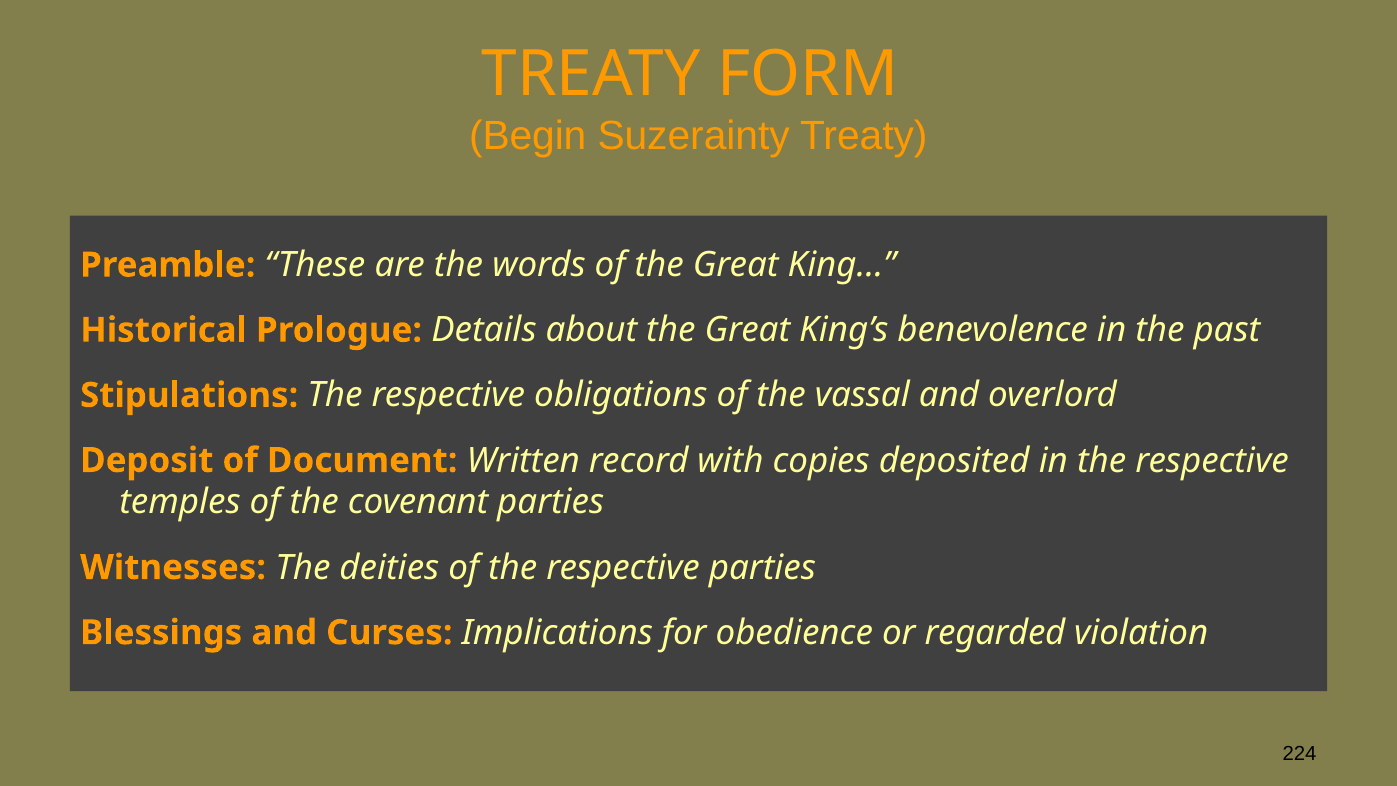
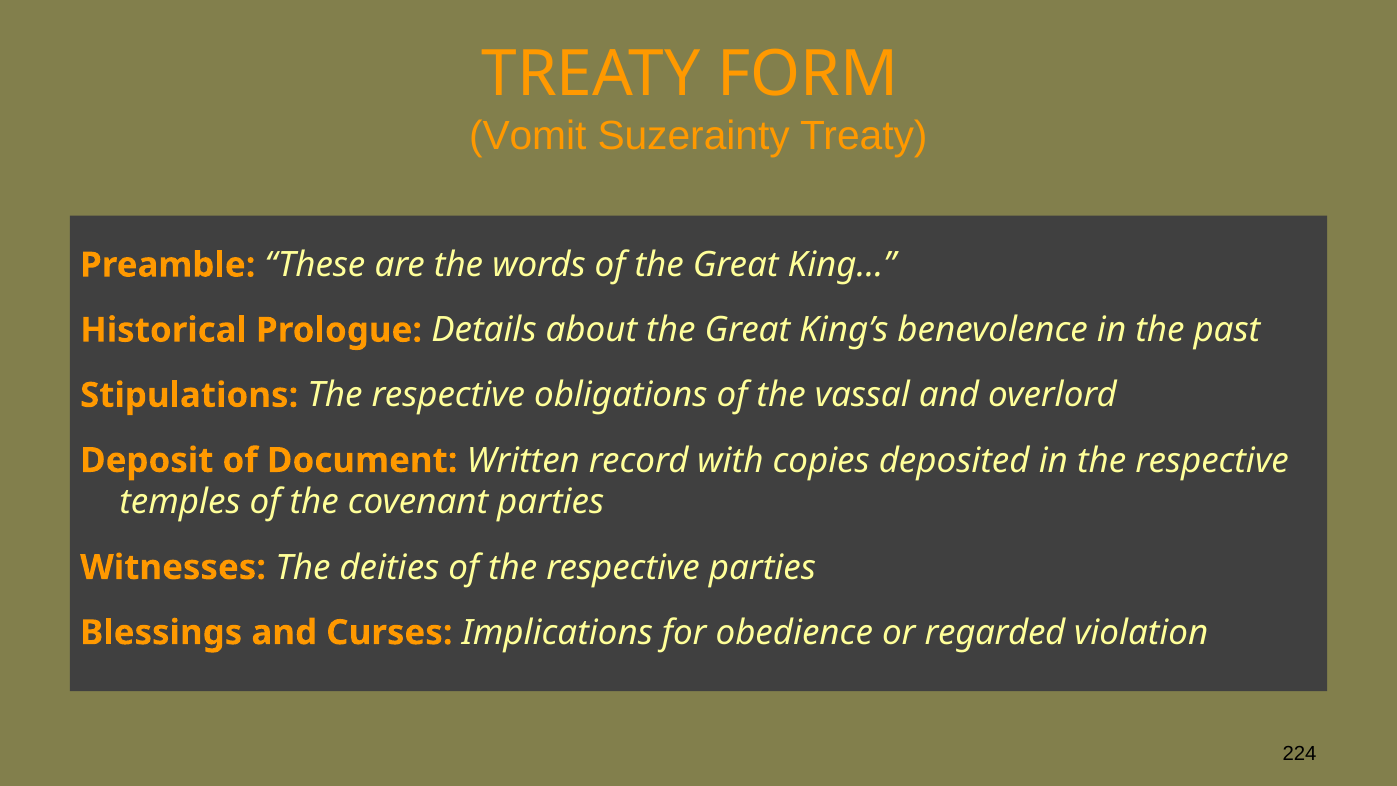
Begin: Begin -> Vomit (528, 136)
